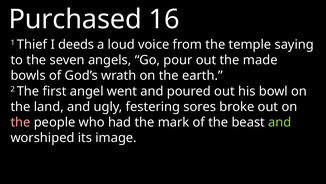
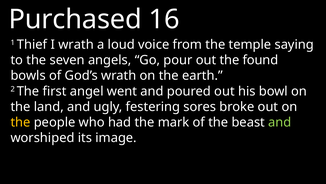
I deeds: deeds -> wrath (76, 44)
made: made -> found (260, 60)
the colour: pink -> yellow (21, 122)
